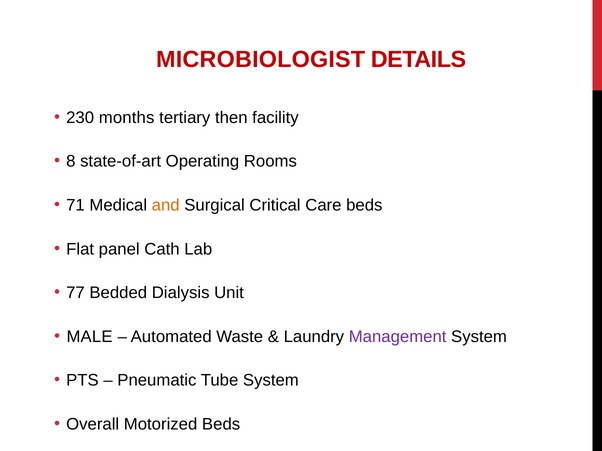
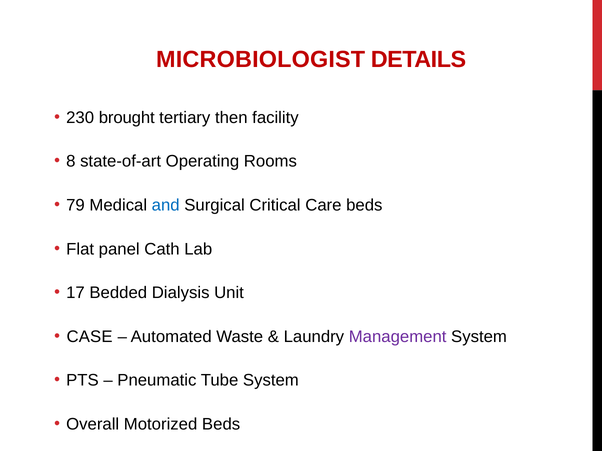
months: months -> brought (127, 118)
71: 71 -> 79 (76, 205)
and colour: orange -> blue (166, 205)
77: 77 -> 17 (76, 293)
MALE: MALE -> CASE (90, 337)
